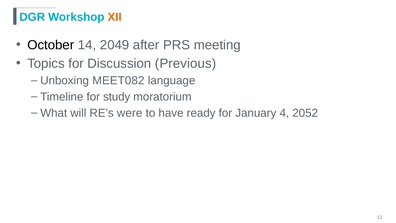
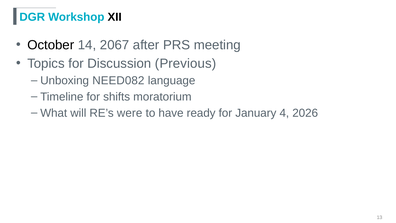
XII colour: orange -> black (115, 17)
2049: 2049 -> 2067 (115, 45)
MEET082: MEET082 -> NEED082 (118, 80)
study: study -> shifts (117, 97)
2052: 2052 -> 2026 (305, 113)
